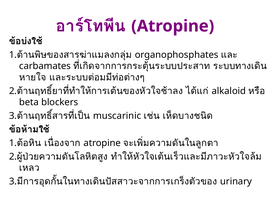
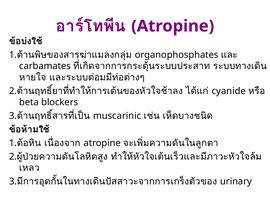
alkaloid: alkaloid -> cyanide (229, 91)
